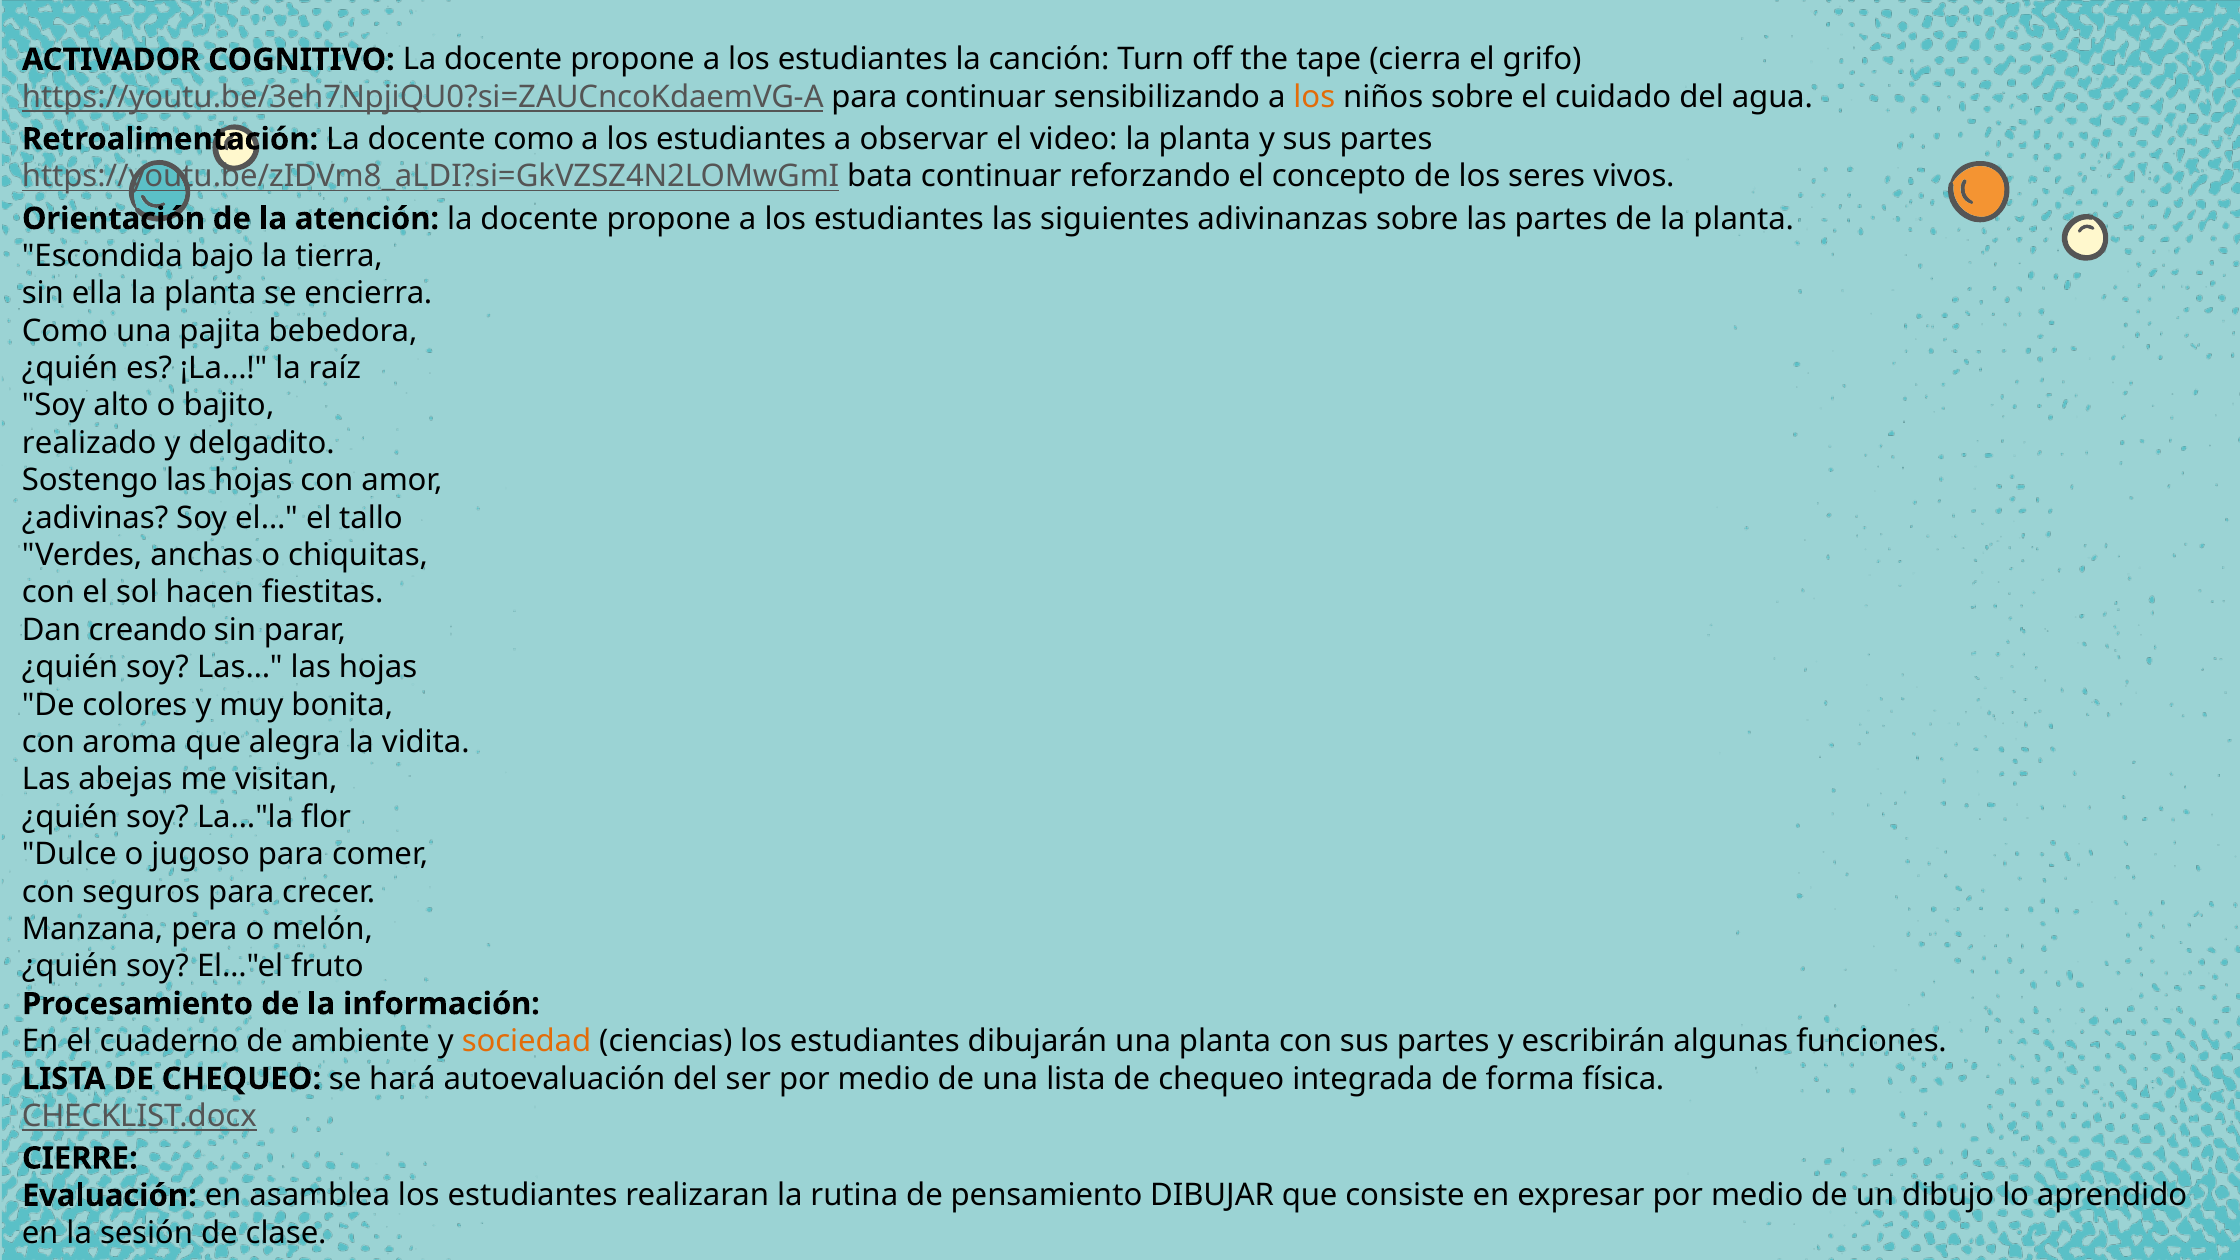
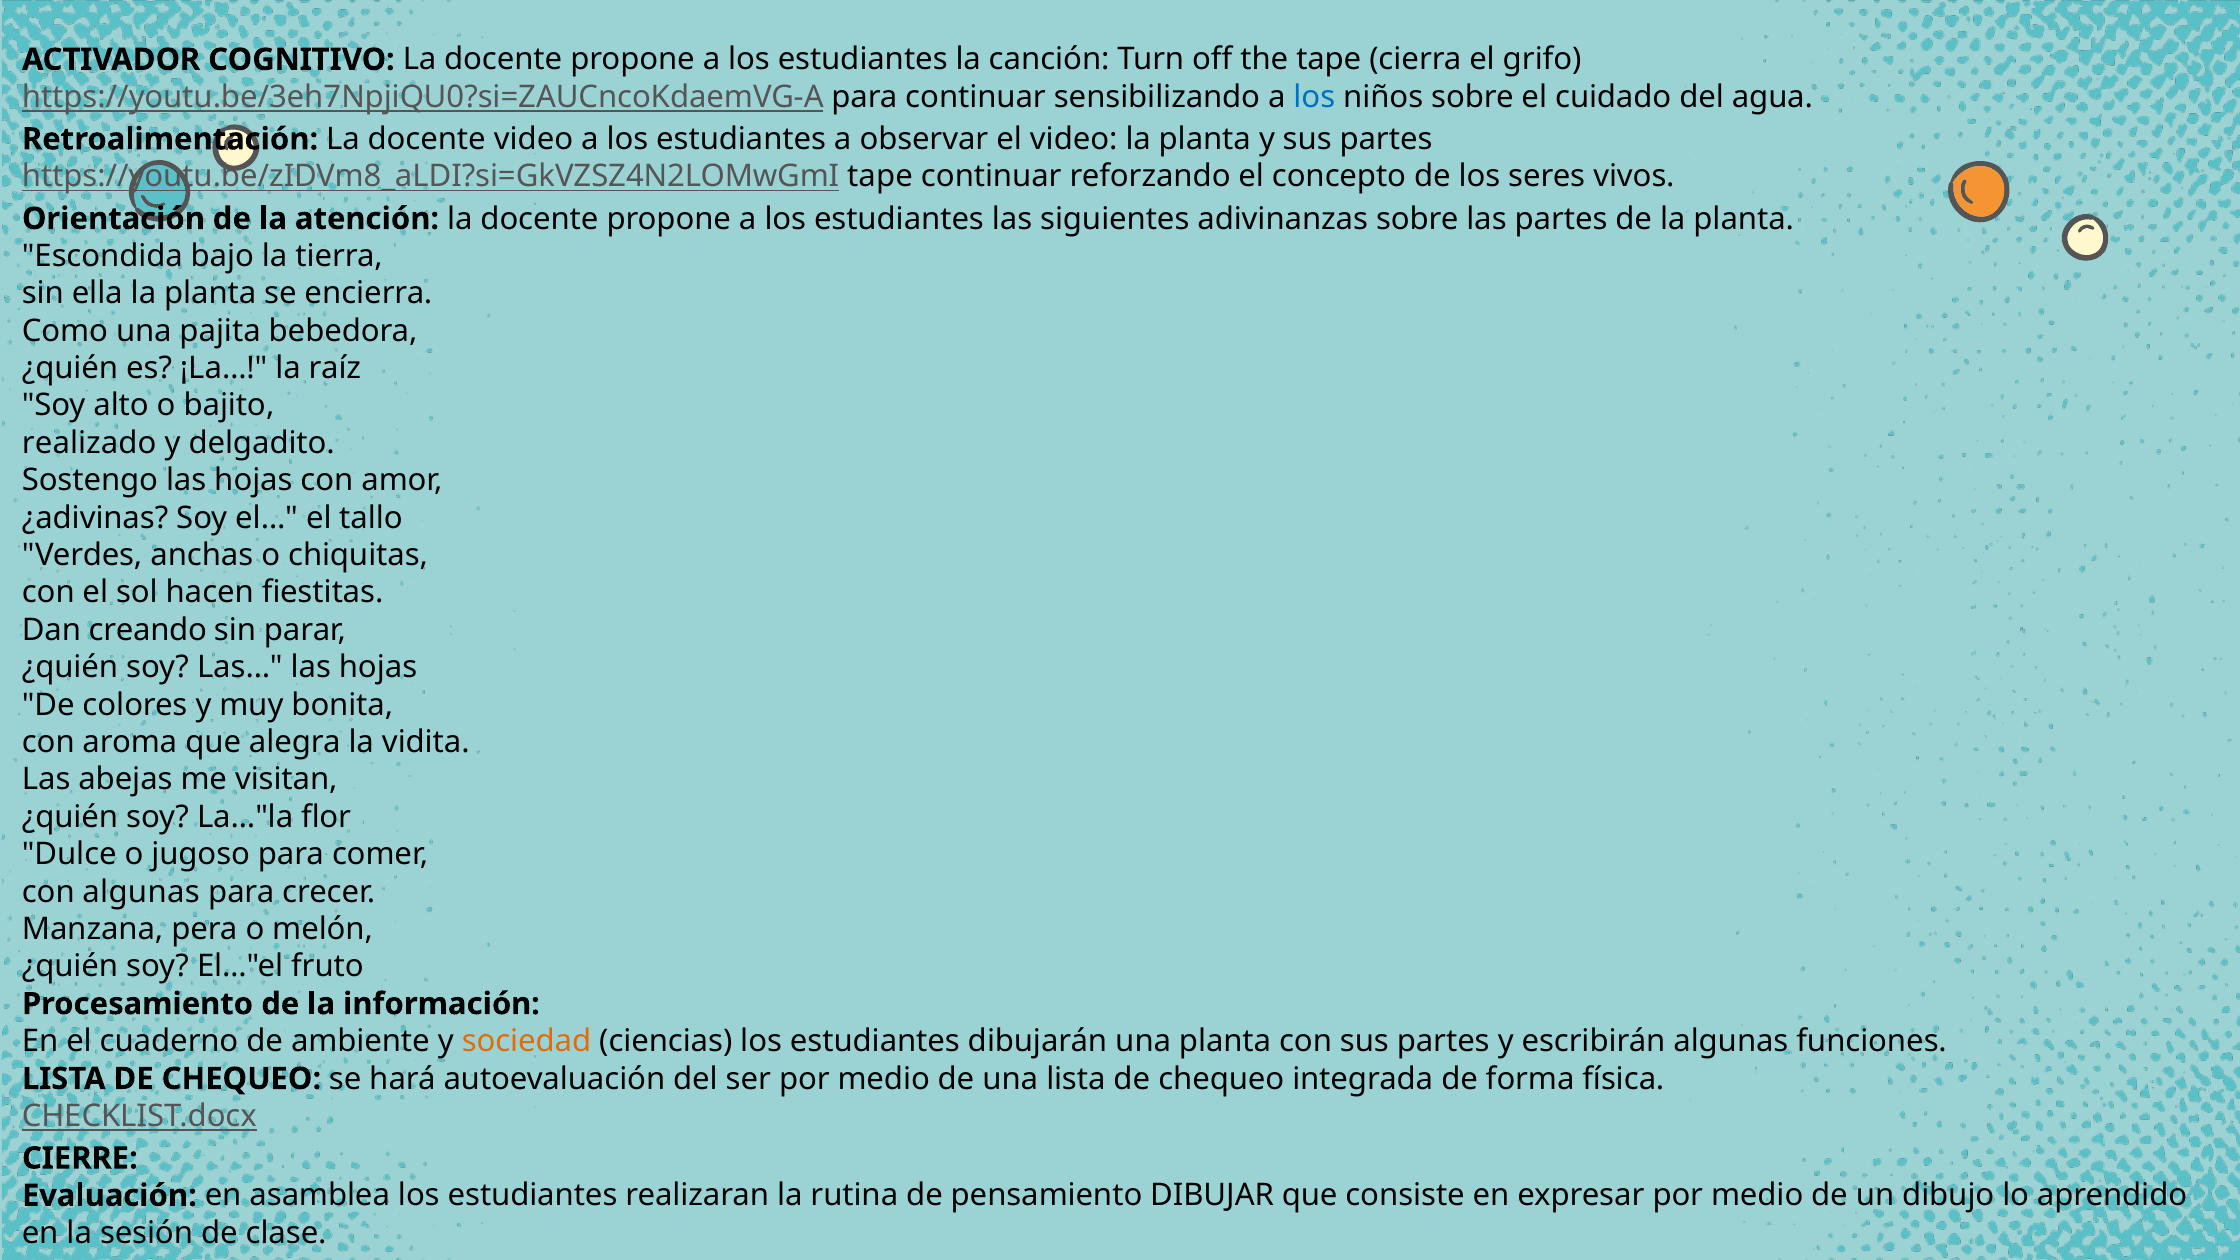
los colour: orange -> blue (1314, 97)
docente como: como -> video (534, 139)
https://youtu.be/zIDVm8_aLDI?si=GkVZSZ4N2LOMwGmI bata: bata -> tape (880, 177)
con seguros: seguros -> algunas (141, 892)
